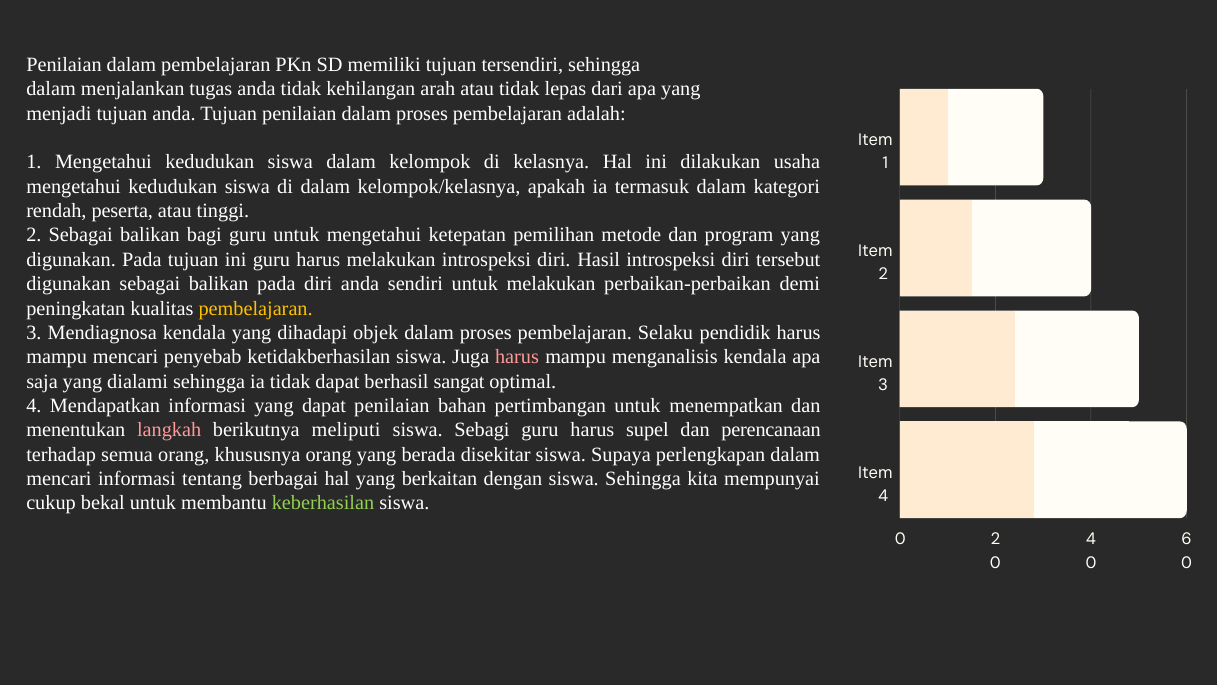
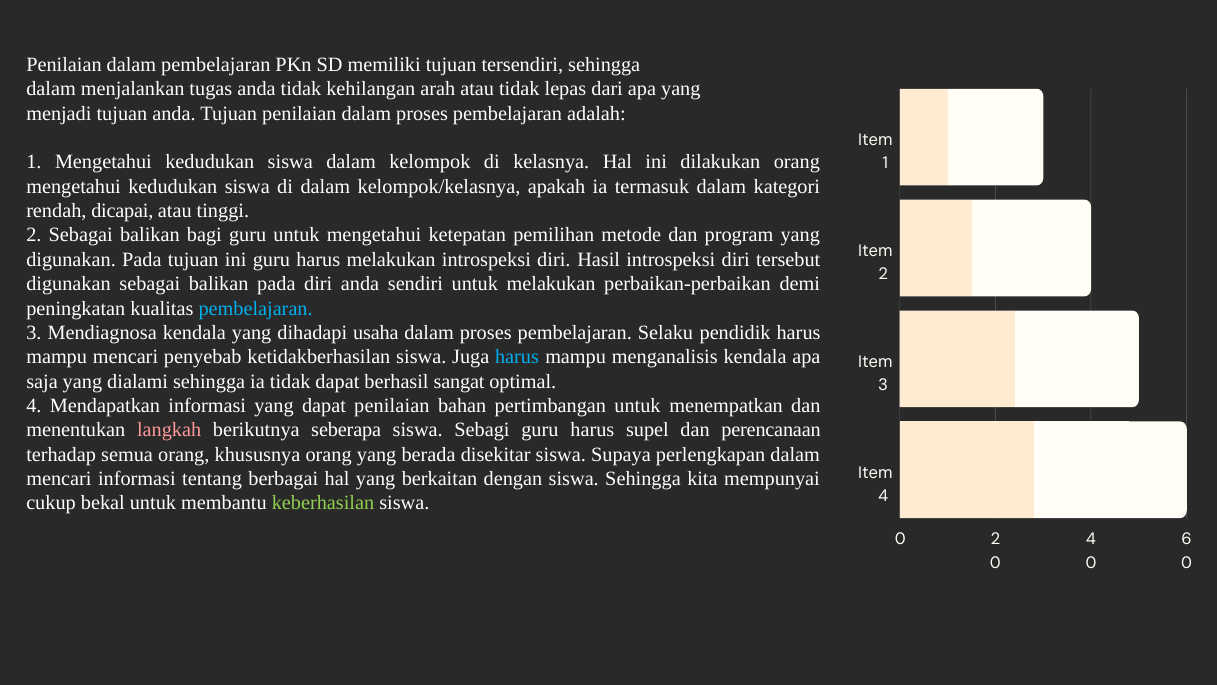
dilakukan usaha: usaha -> orang (797, 162)
peserta: peserta -> dicapai (122, 211)
pembelajaran colour: yellow -> light blue (256, 308)
objek: objek -> usaha (376, 332)
harus colour: pink -> light blue (517, 357)
meliputi: meliputi -> seberapa (346, 430)
